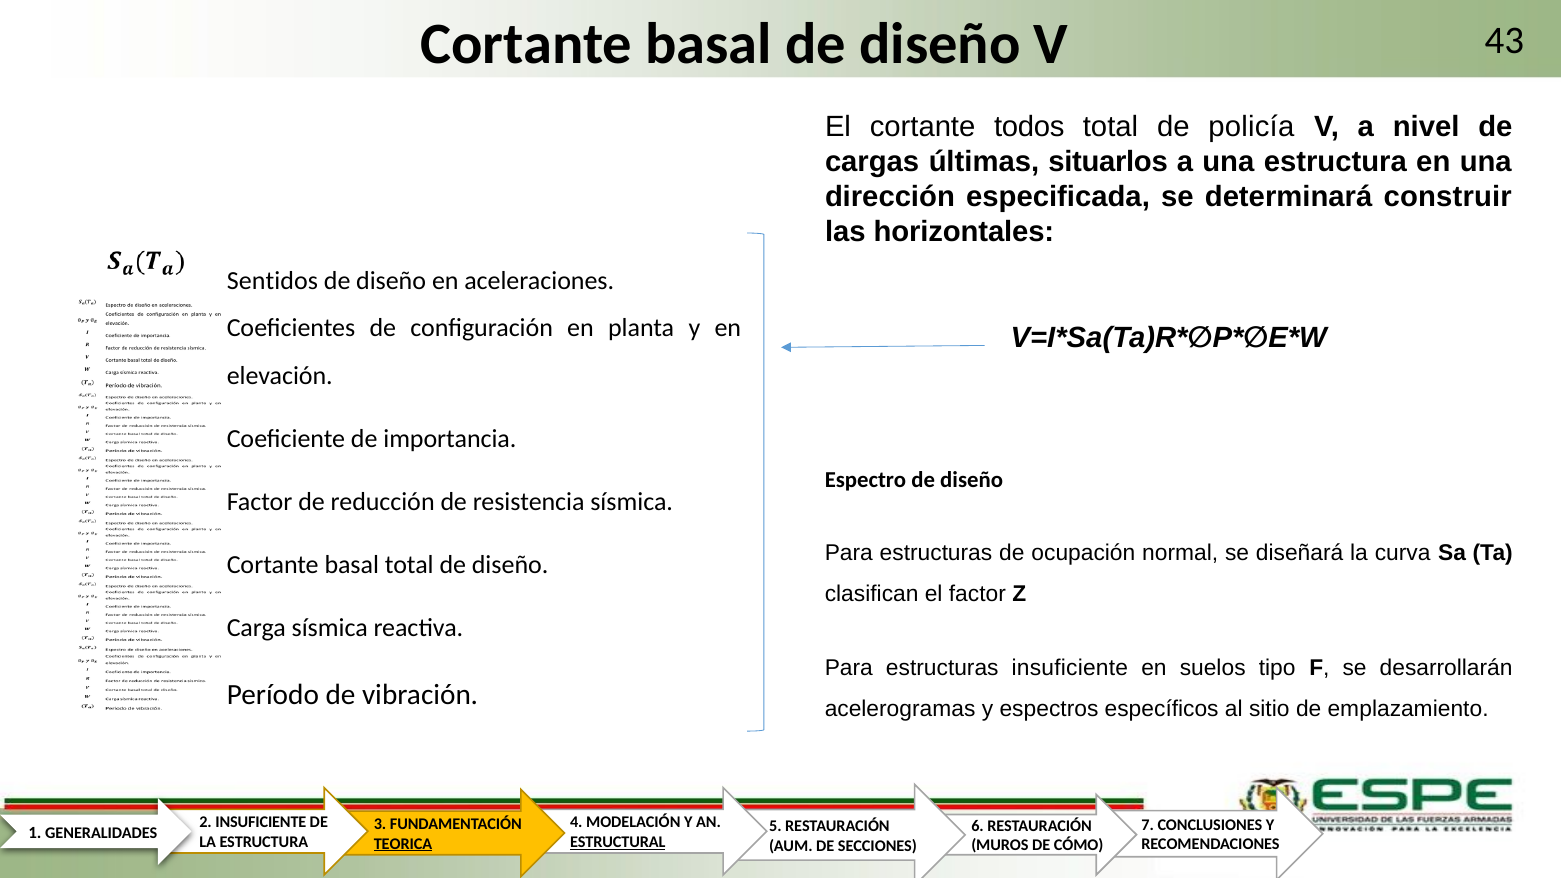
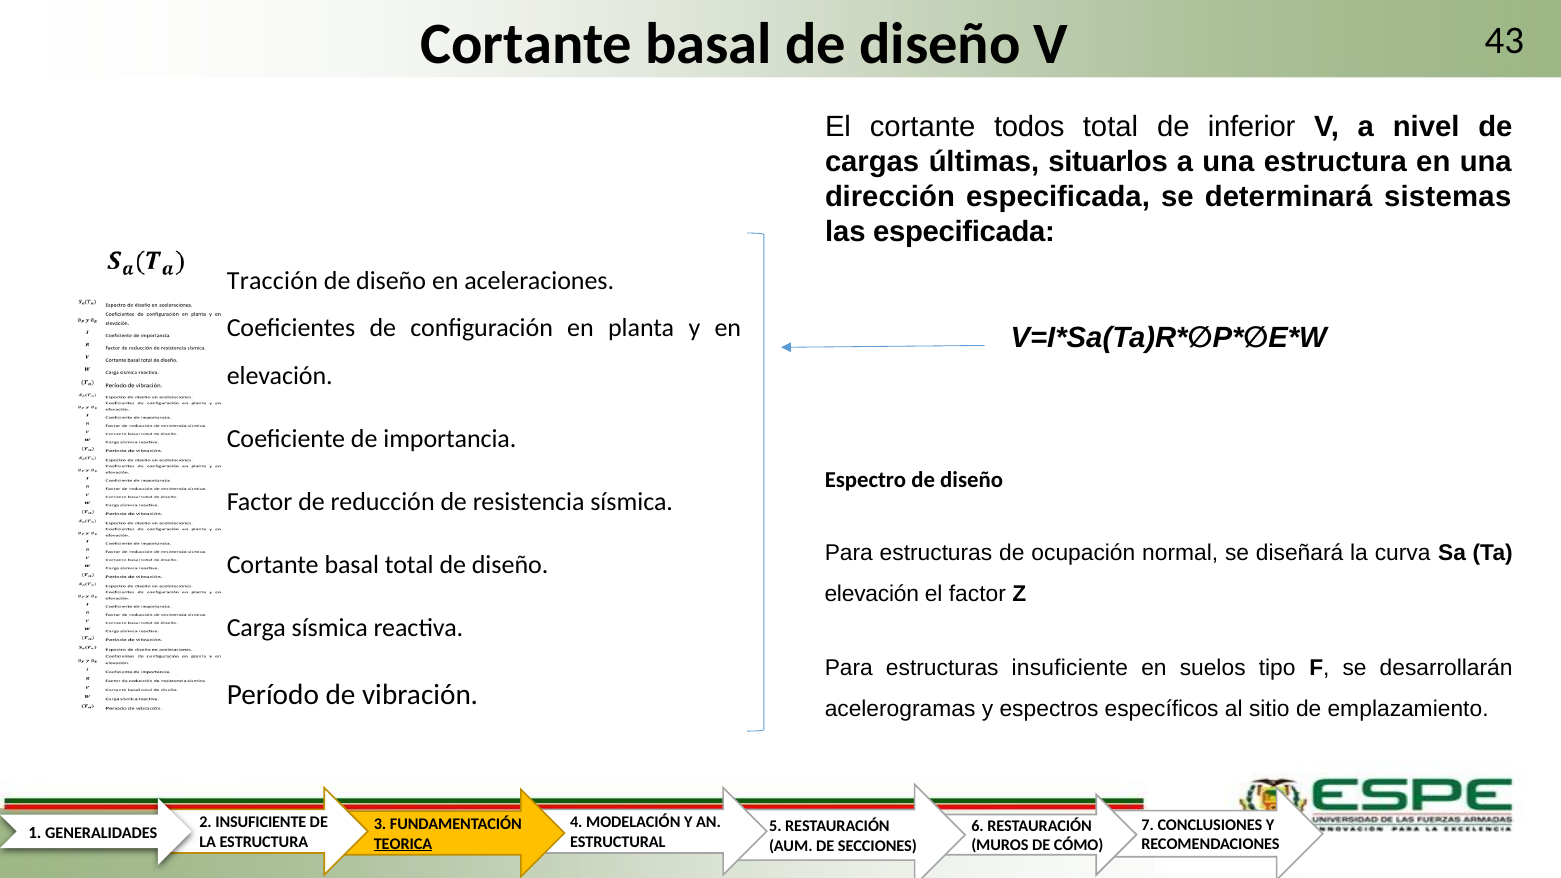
policía: policía -> inferior (1252, 127)
construir: construir -> sistemas (1448, 197)
las horizontales: horizontales -> especificada (964, 232)
Sentidos: Sentidos -> Tracción (272, 281)
clasifican: clasifican -> elevación (872, 594)
ESTRUCTURAL underline: present -> none (618, 842)
